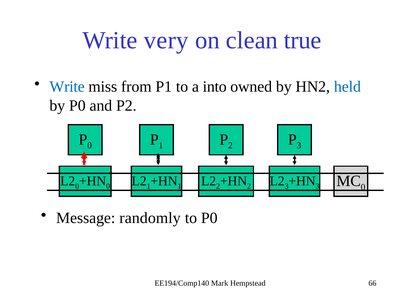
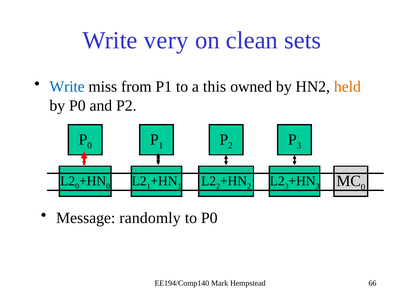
true: true -> sets (303, 40)
into: into -> this (215, 87)
held colour: blue -> orange (347, 87)
